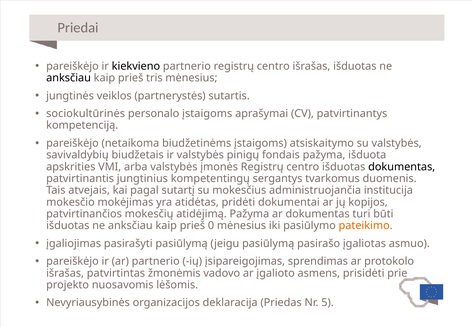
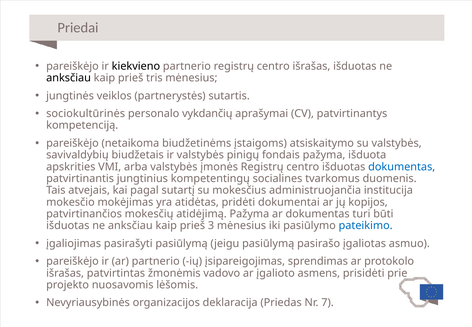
personalo įstaigoms: įstaigoms -> vykdančių (207, 114)
dokumentas colour: black -> blue (402, 167)
sergantys: sergantys -> socialines (278, 178)
0: 0 -> 3 (211, 225)
pateikimo colour: orange -> blue (366, 225)
5: 5 -> 7 (328, 302)
